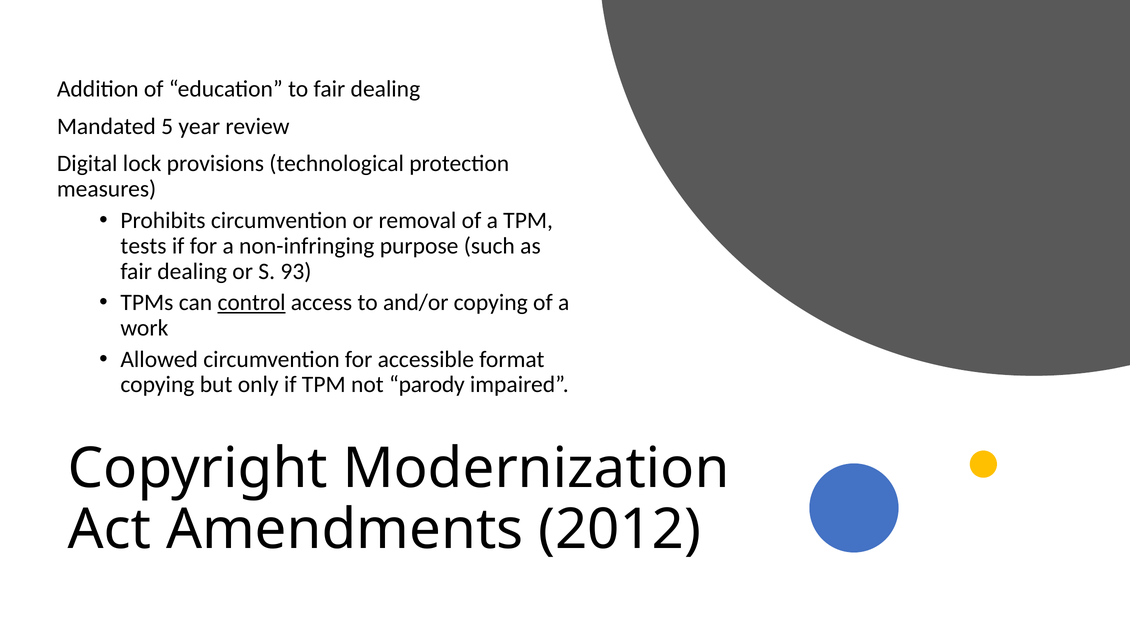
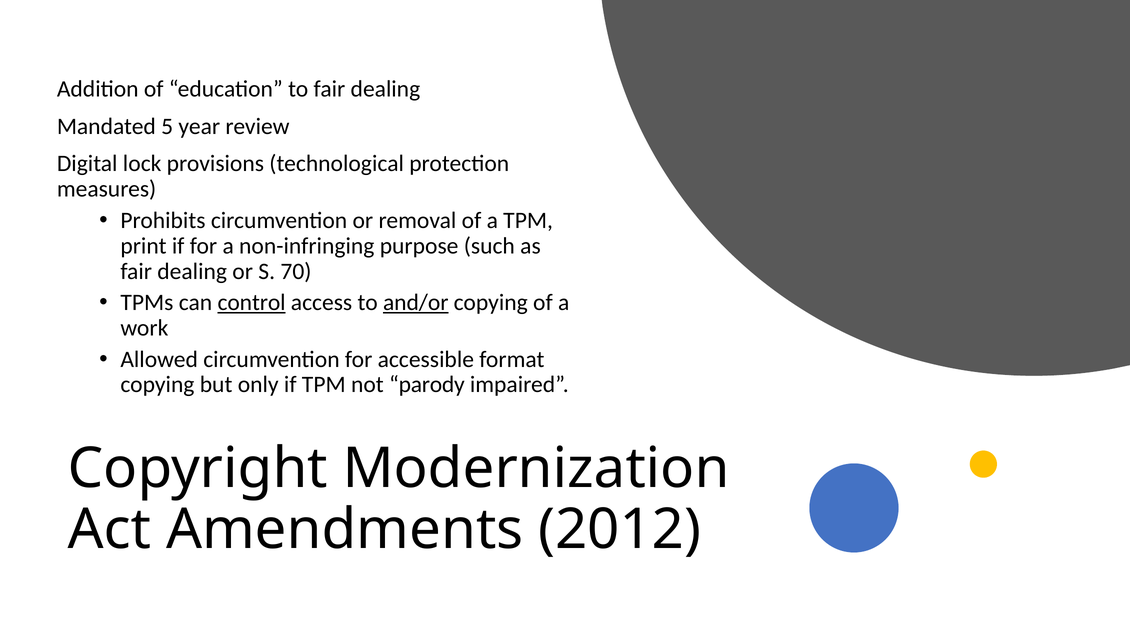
tests: tests -> print (144, 246)
93: 93 -> 70 (296, 271)
and/or underline: none -> present (416, 303)
